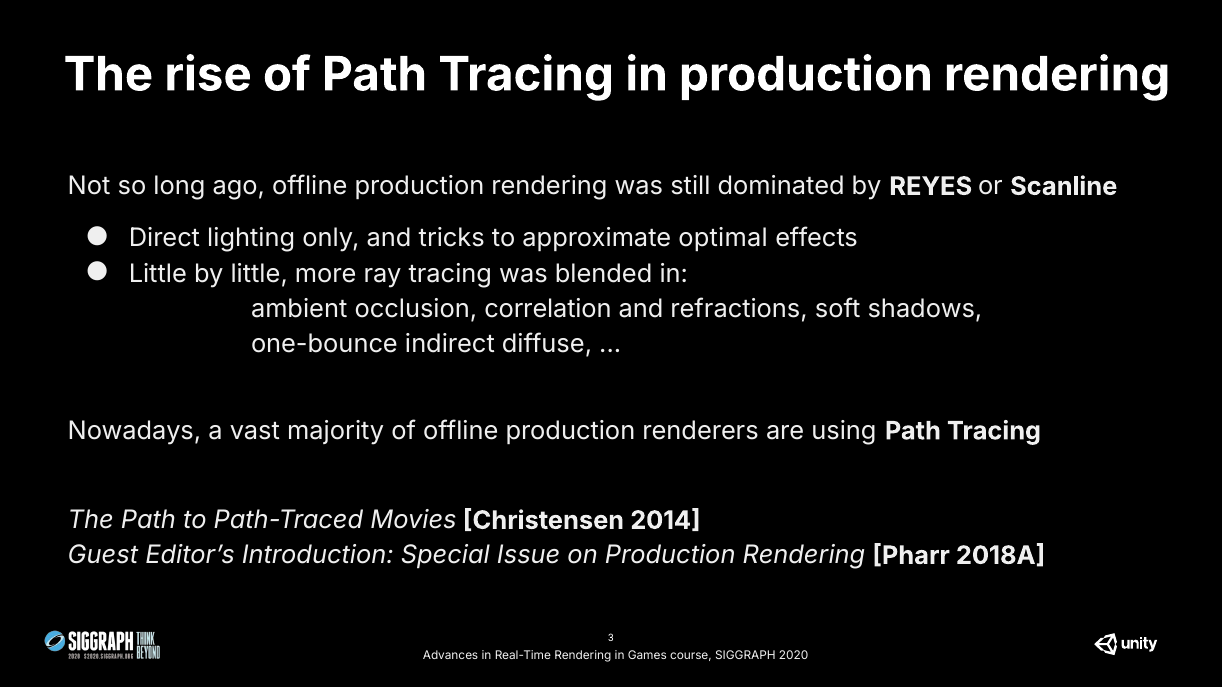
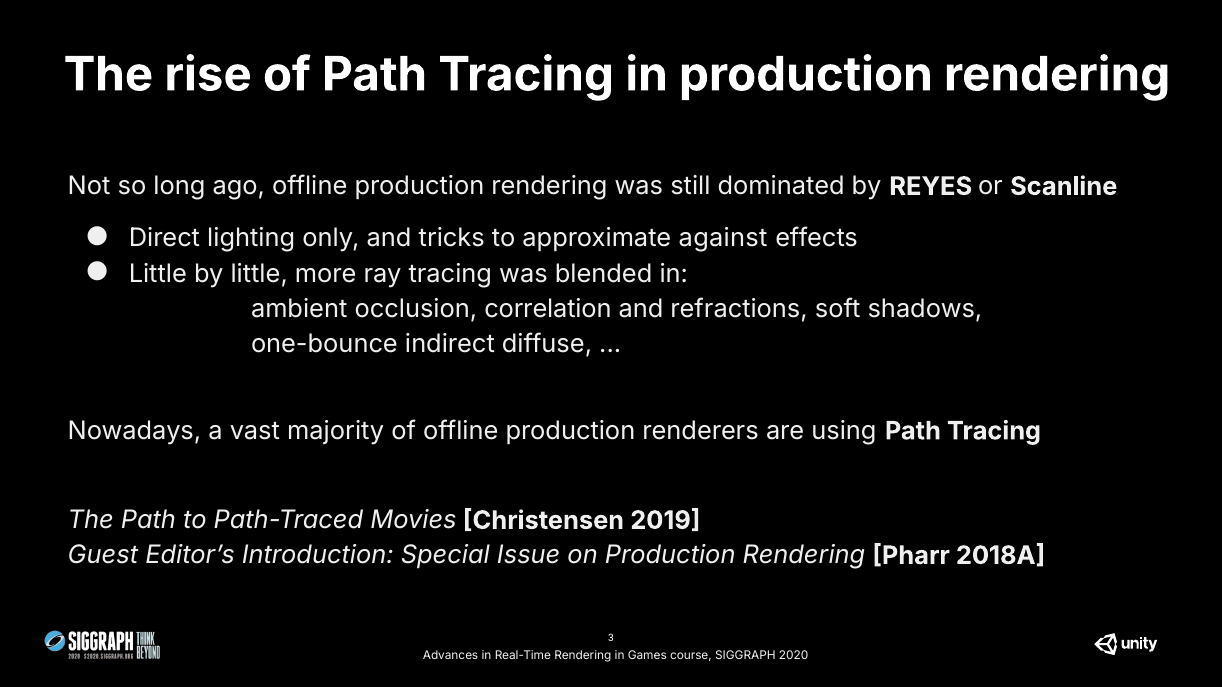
optimal: optimal -> against (723, 239)
2014: 2014 -> 2019 (665, 521)
